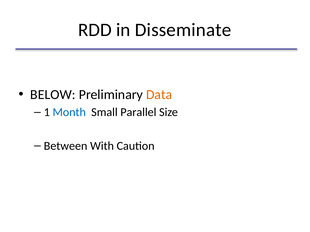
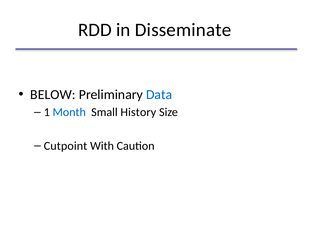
Data colour: orange -> blue (159, 95)
Parallel: Parallel -> History (138, 112)
Between: Between -> Cutpoint (66, 146)
